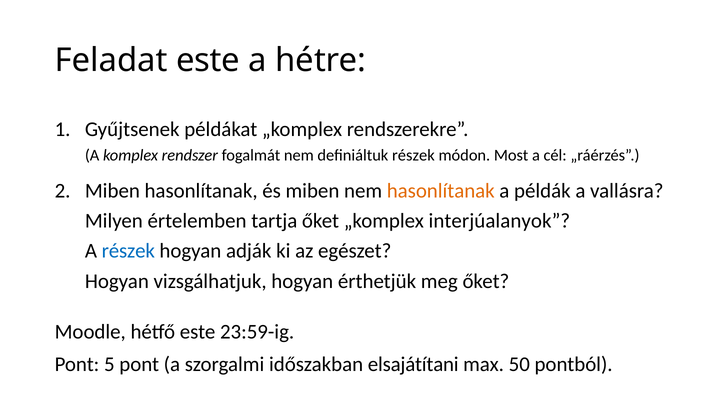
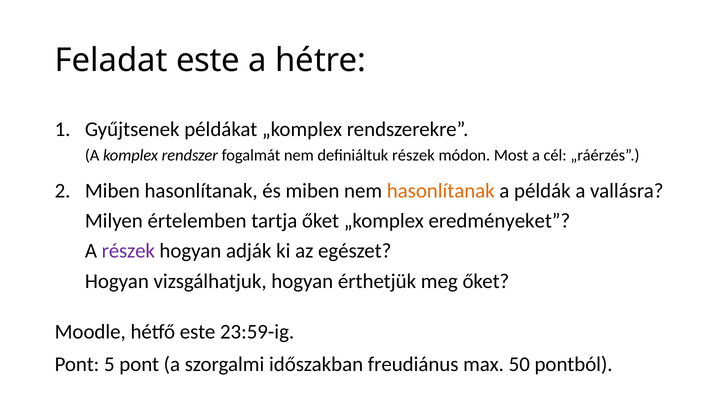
interjúalanyok: interjúalanyok -> eredményeket (499, 220)
részek colour: blue -> purple (128, 251)
elsajátítani: elsajátítani -> freudiánus (413, 364)
